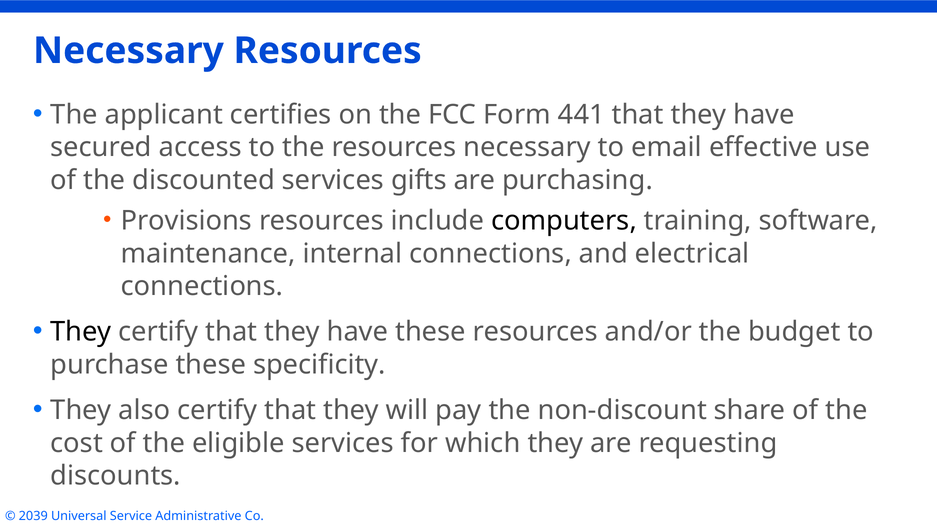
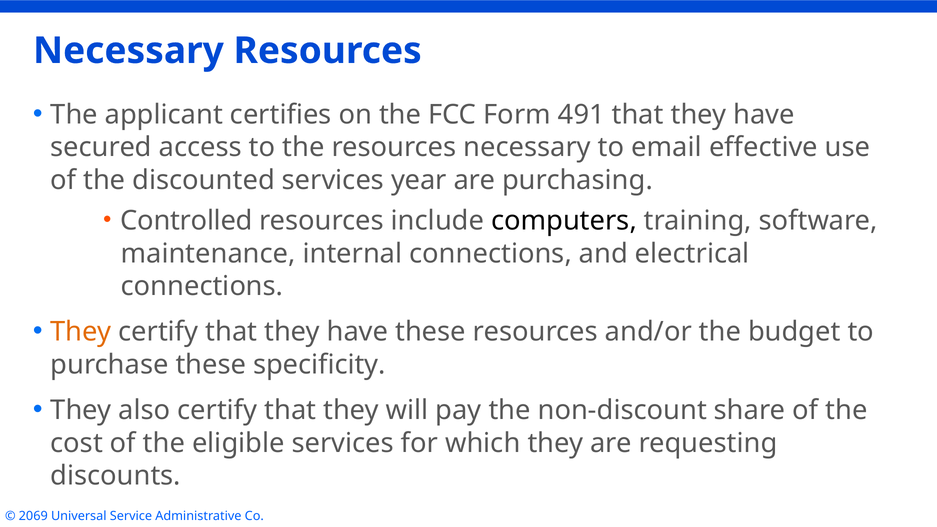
441: 441 -> 491 (581, 115)
gifts: gifts -> year (419, 180)
Provisions: Provisions -> Controlled (187, 221)
They colour: black -> orange (81, 332)
2039: 2039 -> 2069 (33, 516)
